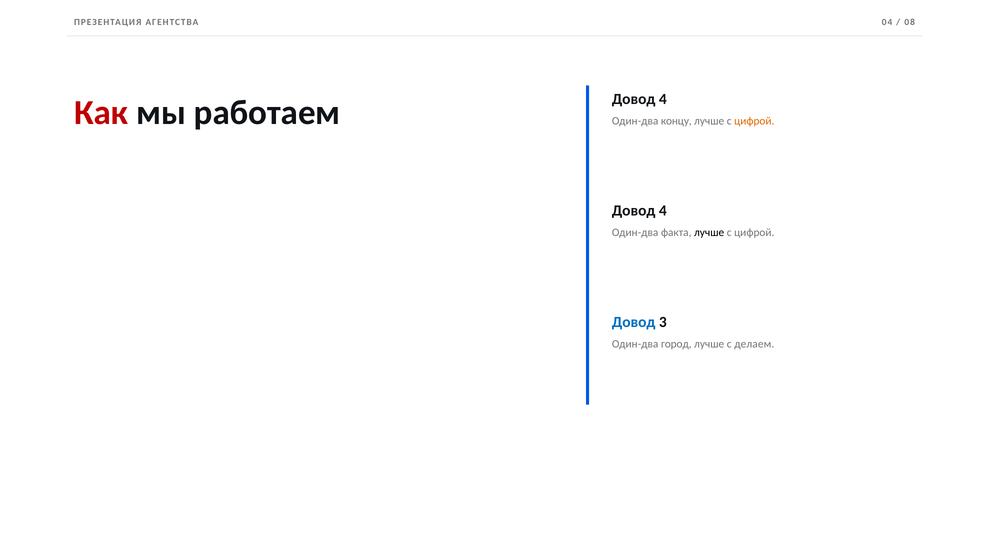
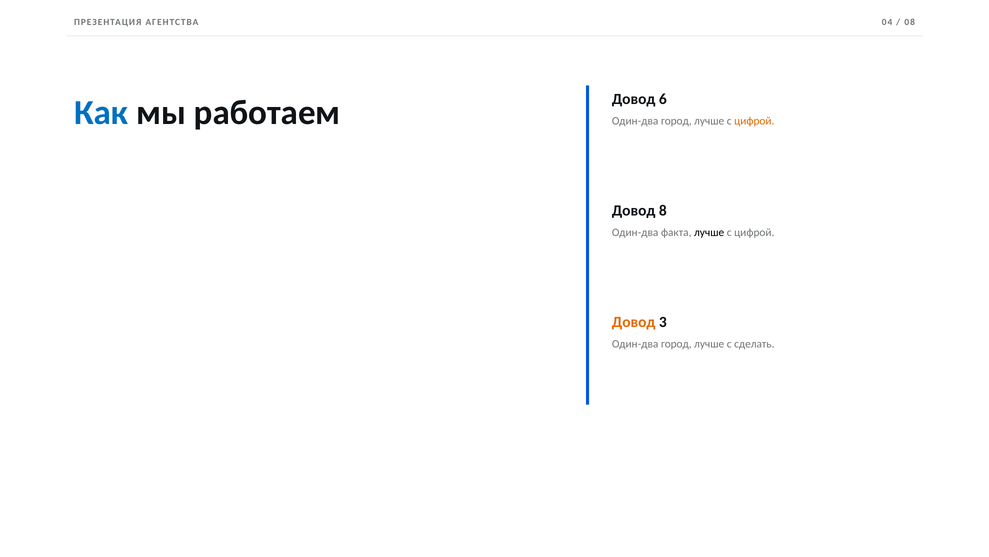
Как colour: red -> blue (101, 112)
работаем Довод 4: 4 -> 6 (663, 99)
концу: концу -> город (676, 121)
4: 4 -> 8 (663, 211)
Довод colour: blue -> orange (634, 322)
делаем: делаем -> сделать (754, 344)
